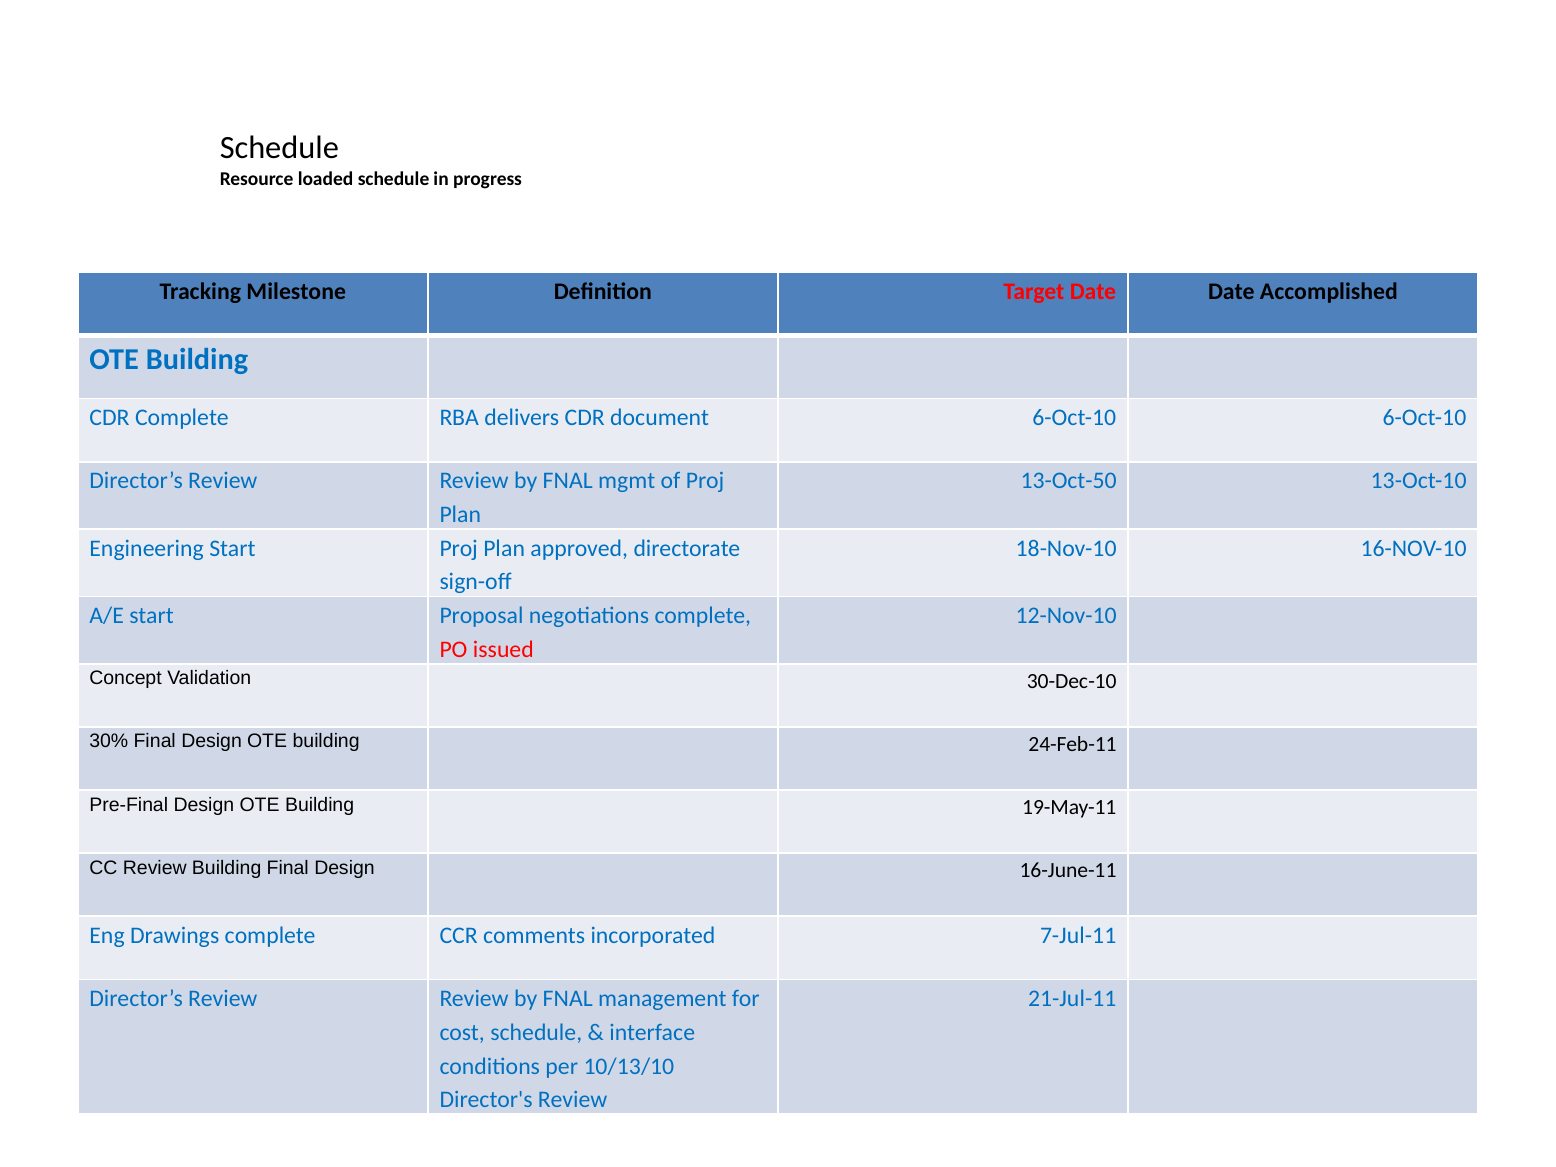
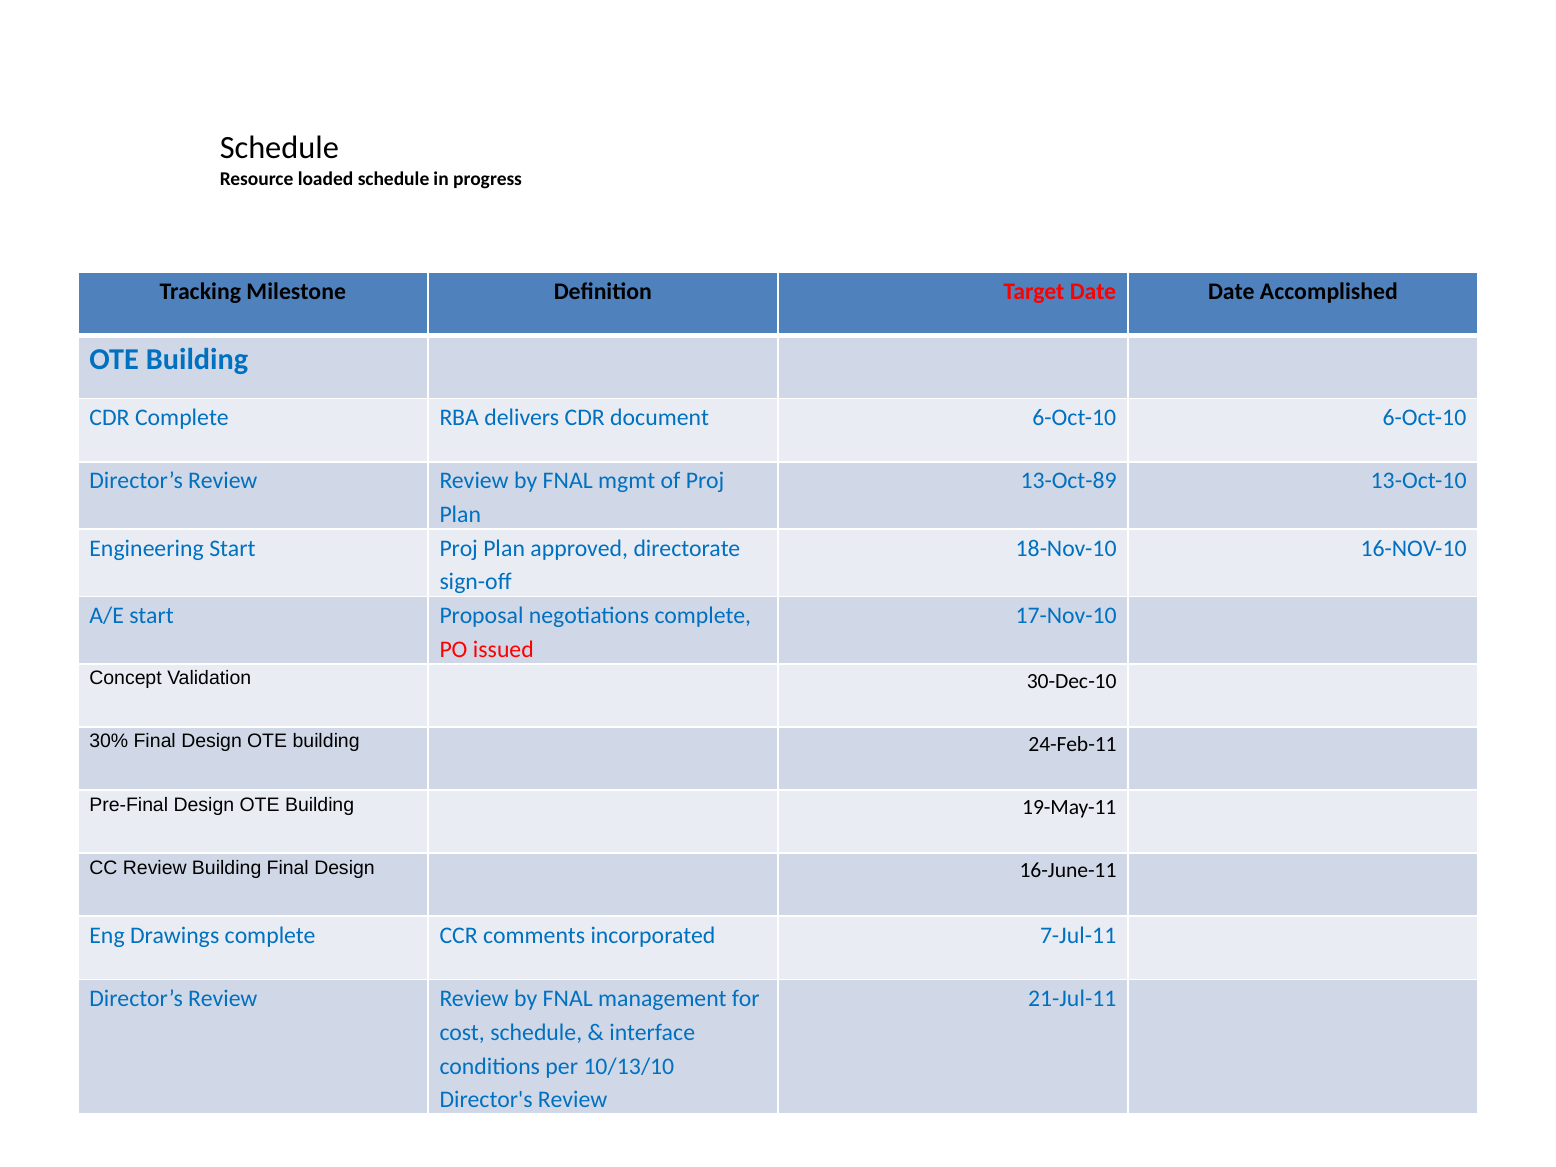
13-Oct-50: 13-Oct-50 -> 13-Oct-89 (1069, 481)
12-Nov-10: 12-Nov-10 -> 17-Nov-10 (1066, 616)
